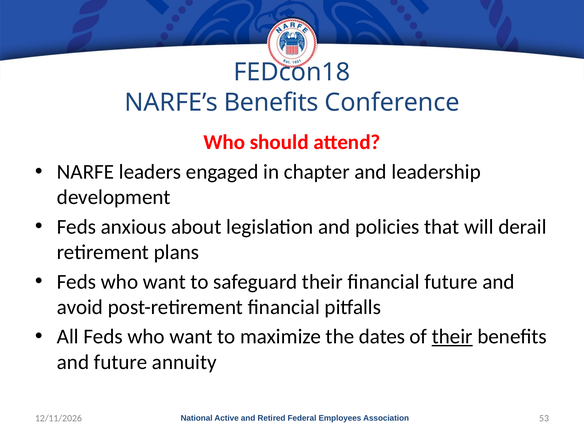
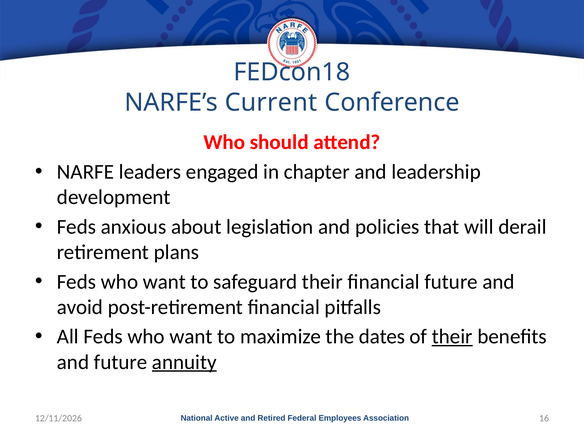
NARFE’s Benefits: Benefits -> Current (271, 102)
annuity underline: none -> present (184, 362)
53: 53 -> 16 (544, 418)
